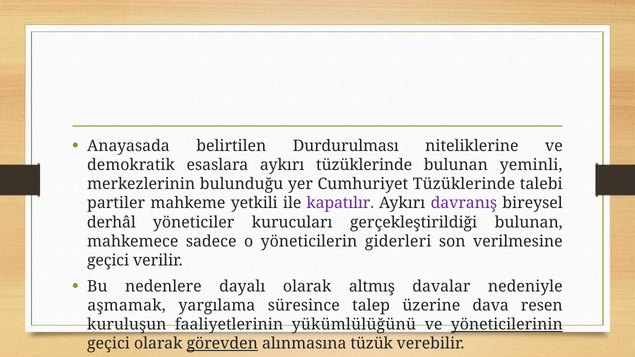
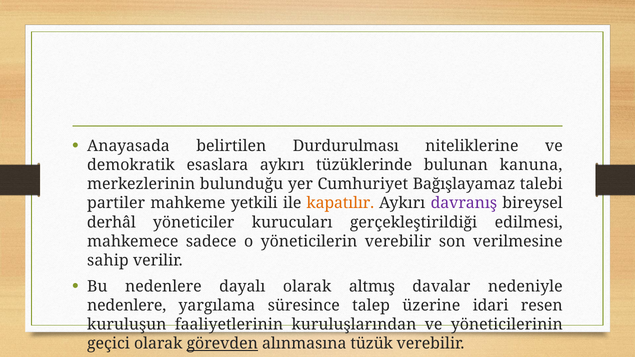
yeminli: yeminli -> kanuna (531, 165)
Cumhuriyet Tüzüklerinde: Tüzüklerinde -> Bağışlayamaz (464, 184)
kapatılır colour: purple -> orange (340, 203)
gerçekleştirildiği bulunan: bulunan -> edilmesi (529, 222)
yöneticilerin giderleri: giderleri -> verebilir (398, 241)
geçici: geçici -> sahip (108, 261)
aşmamak: aşmamak -> nedenlere (127, 306)
dava: dava -> idari (491, 306)
yükümlülüğünü: yükümlülüğünü -> kuruluşlarından (354, 325)
yöneticilerinin underline: present -> none (507, 325)
